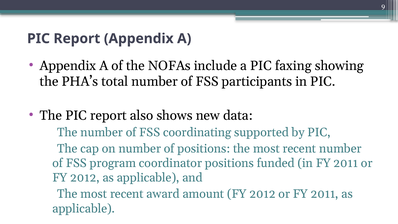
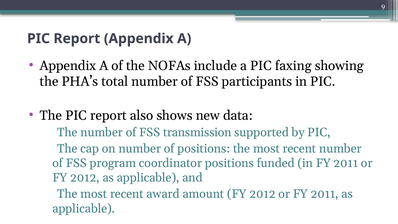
coordinating: coordinating -> transmission (197, 132)
